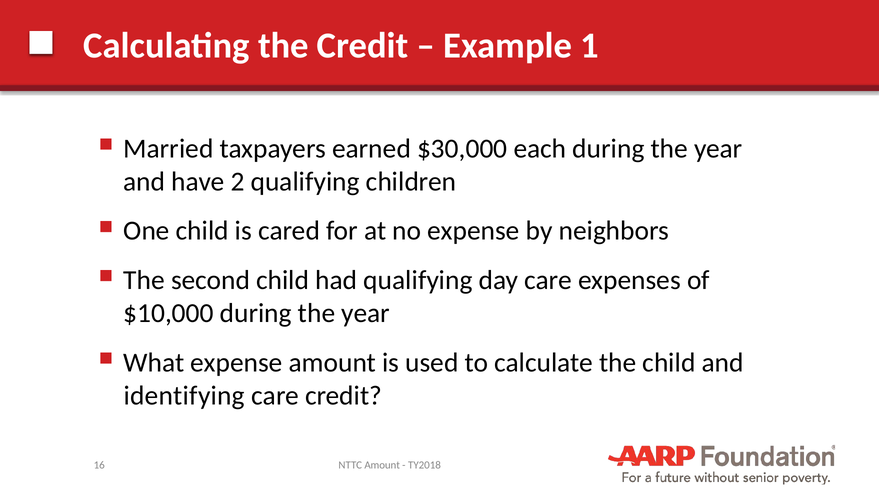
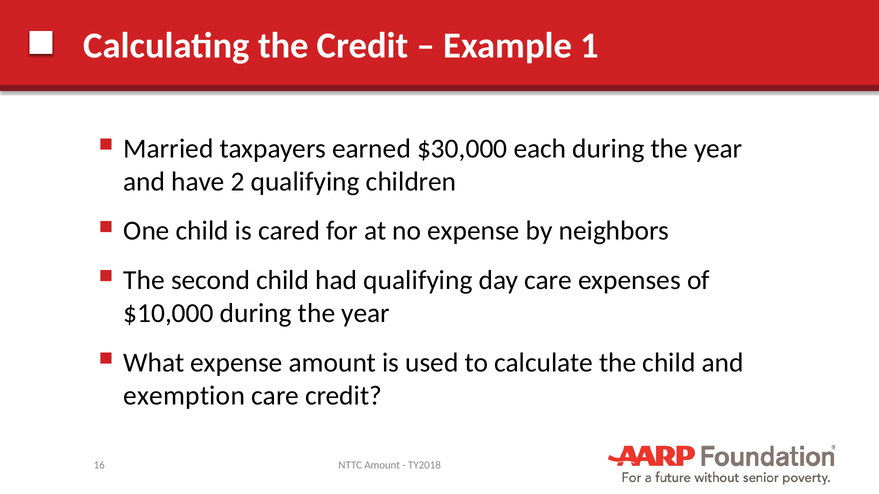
identifying: identifying -> exemption (184, 396)
